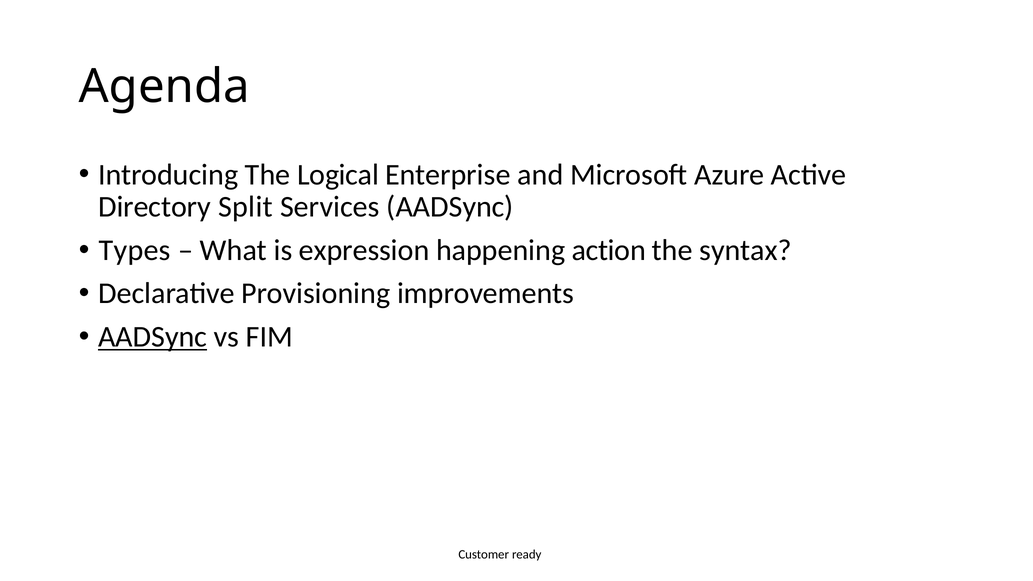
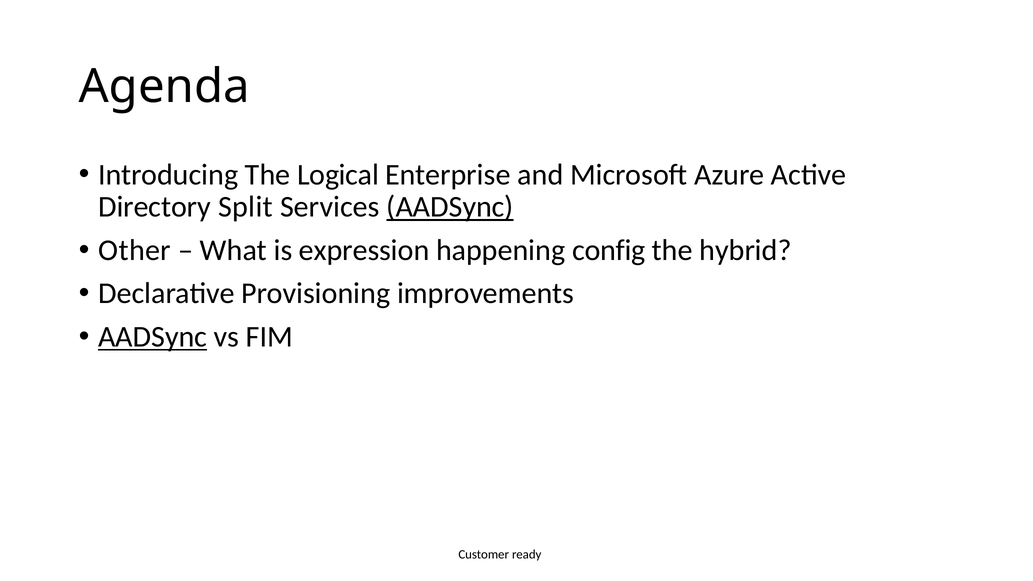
AADSync underline: none -> present (450, 207)
Types: Types -> Other (135, 250)
action: action -> config (609, 250)
syntax: syntax -> hybrid (745, 250)
